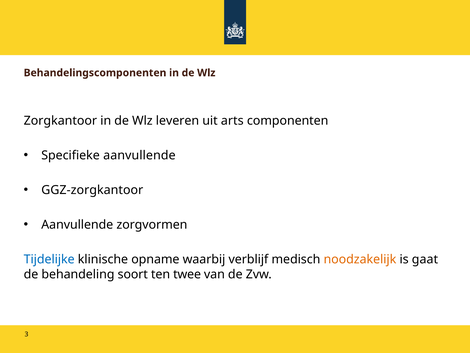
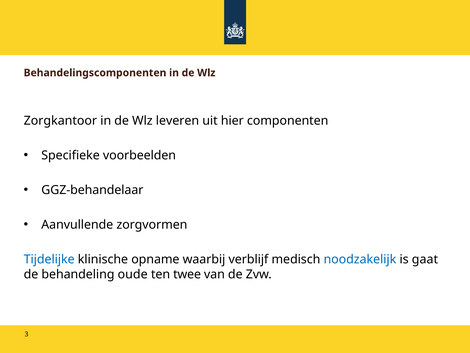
arts: arts -> hier (232, 120)
Specifieke aanvullende: aanvullende -> voorbeelden (139, 155)
GGZ-zorgkantoor: GGZ-zorgkantoor -> GGZ-behandelaar (92, 190)
noodzakelijk colour: orange -> blue (360, 259)
soort: soort -> oude (133, 274)
